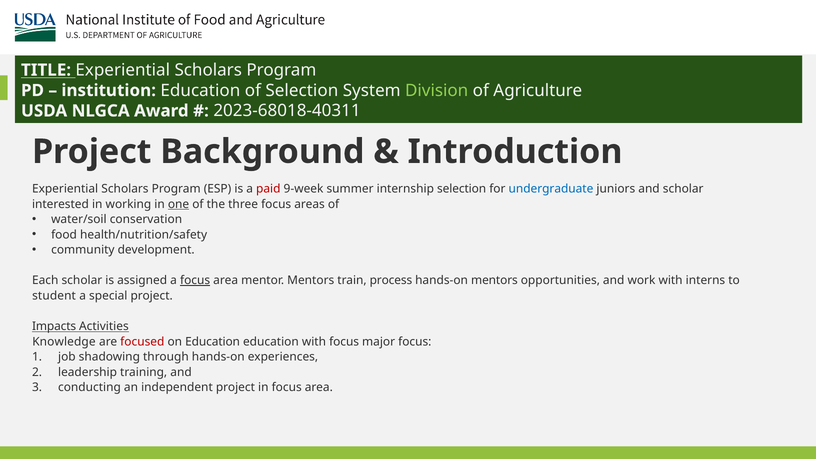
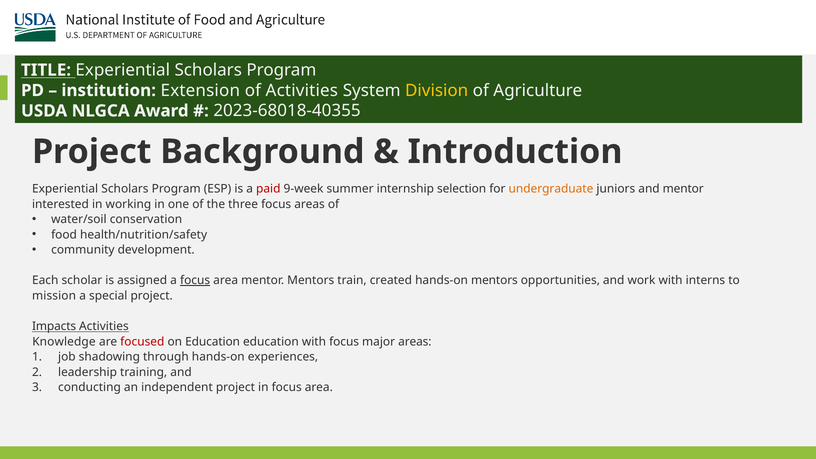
institution Education: Education -> Extension (200, 90)
of Selection: Selection -> Activities (302, 90)
Division colour: light green -> yellow (437, 90)
2023-68018-40311: 2023-68018-40311 -> 2023-68018-40355 (287, 111)
undergraduate colour: blue -> orange (551, 189)
and scholar: scholar -> mentor (683, 189)
one underline: present -> none (179, 204)
process: process -> created (391, 280)
student: student -> mission (54, 296)
major focus: focus -> areas (415, 342)
